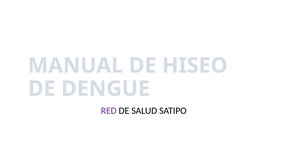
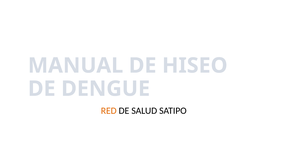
RED colour: purple -> orange (109, 111)
